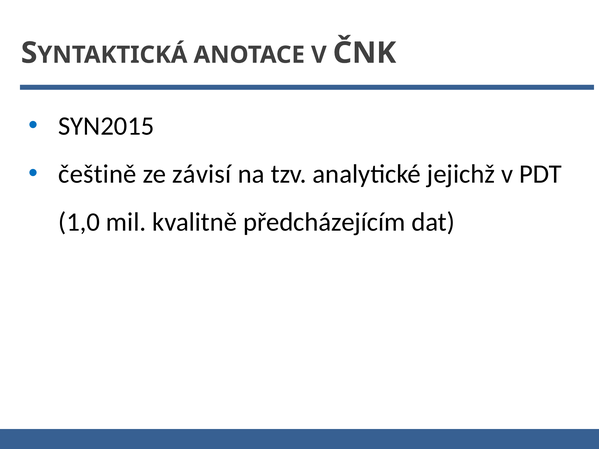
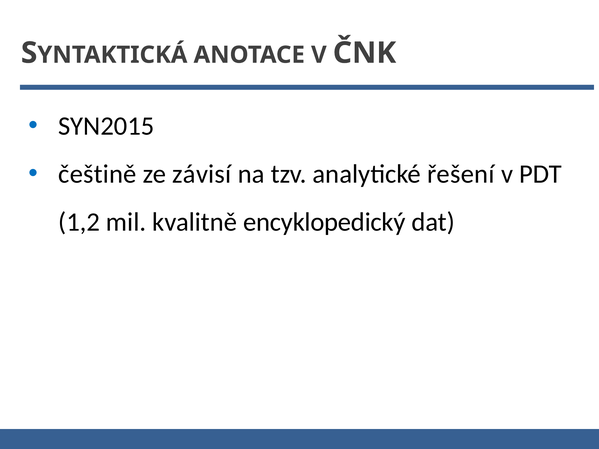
jejichž: jejichž -> řešení (461, 174)
1,0: 1,0 -> 1,2 (79, 222)
předcházejícím: předcházejícím -> encyklopedický (324, 222)
